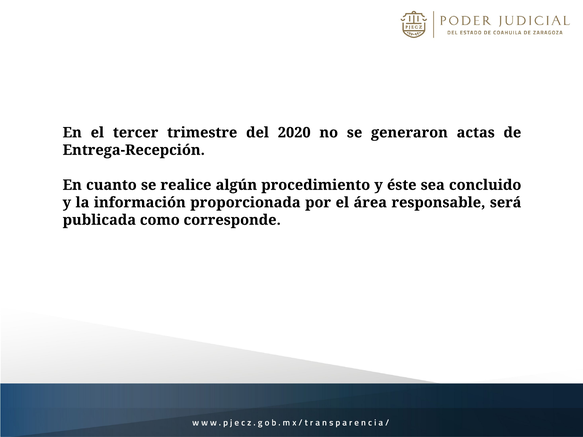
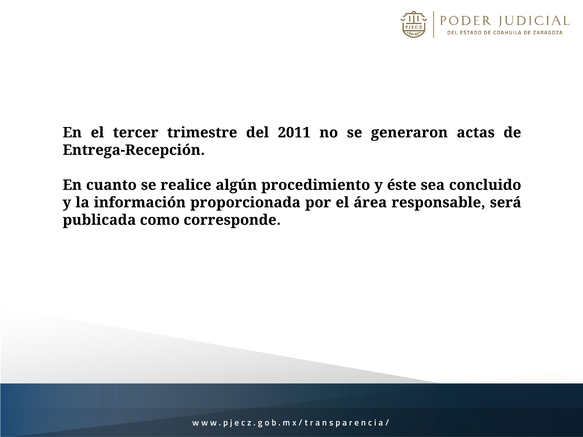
2020: 2020 -> 2011 (294, 133)
